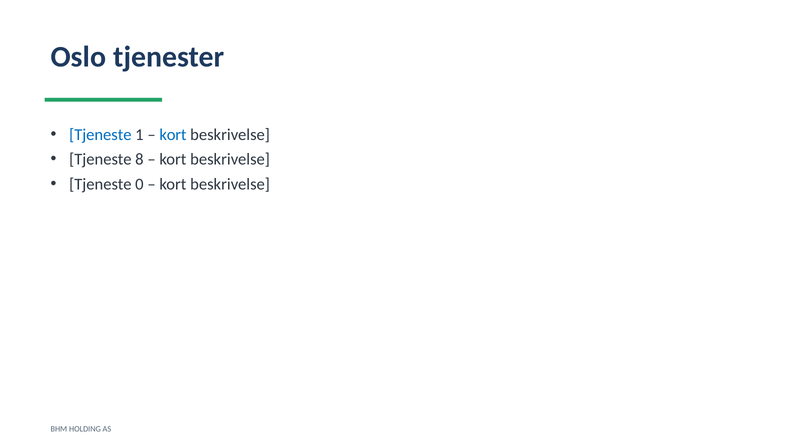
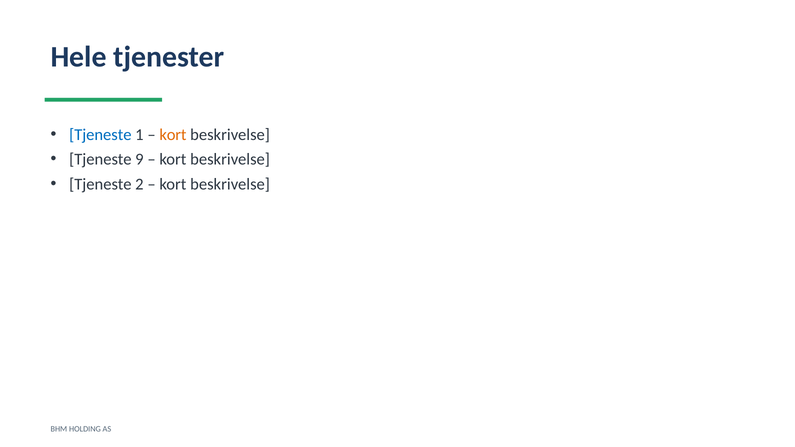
Oslo: Oslo -> Hele (79, 57)
kort colour: blue -> orange (173, 135)
8: 8 -> 9 (139, 160)
0: 0 -> 2 (139, 184)
